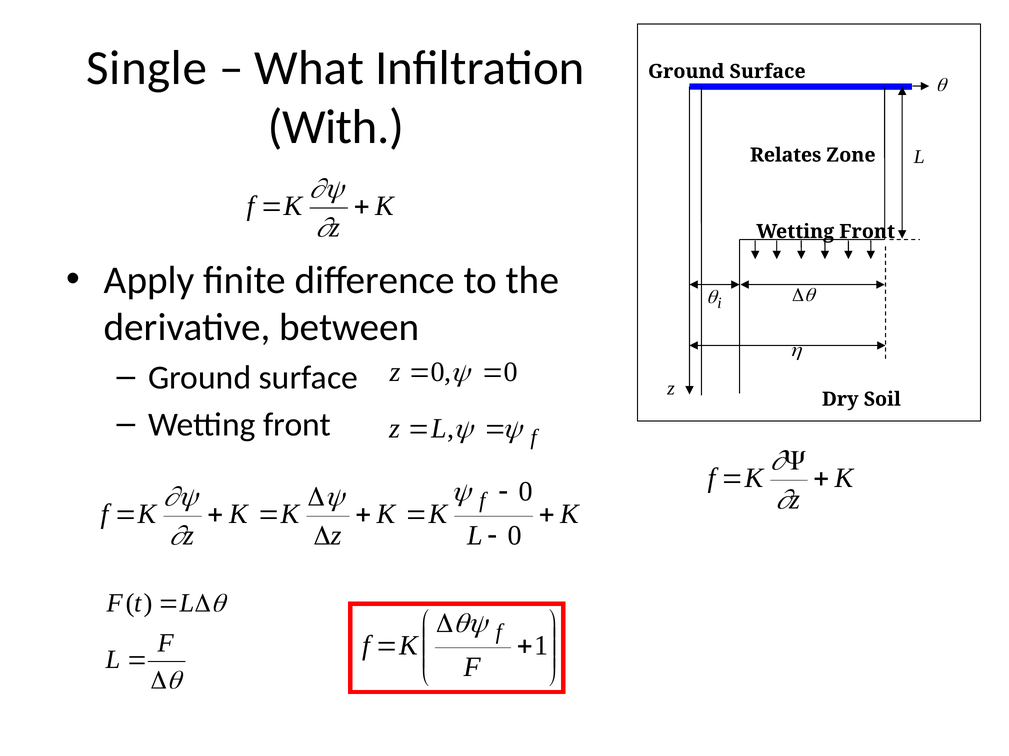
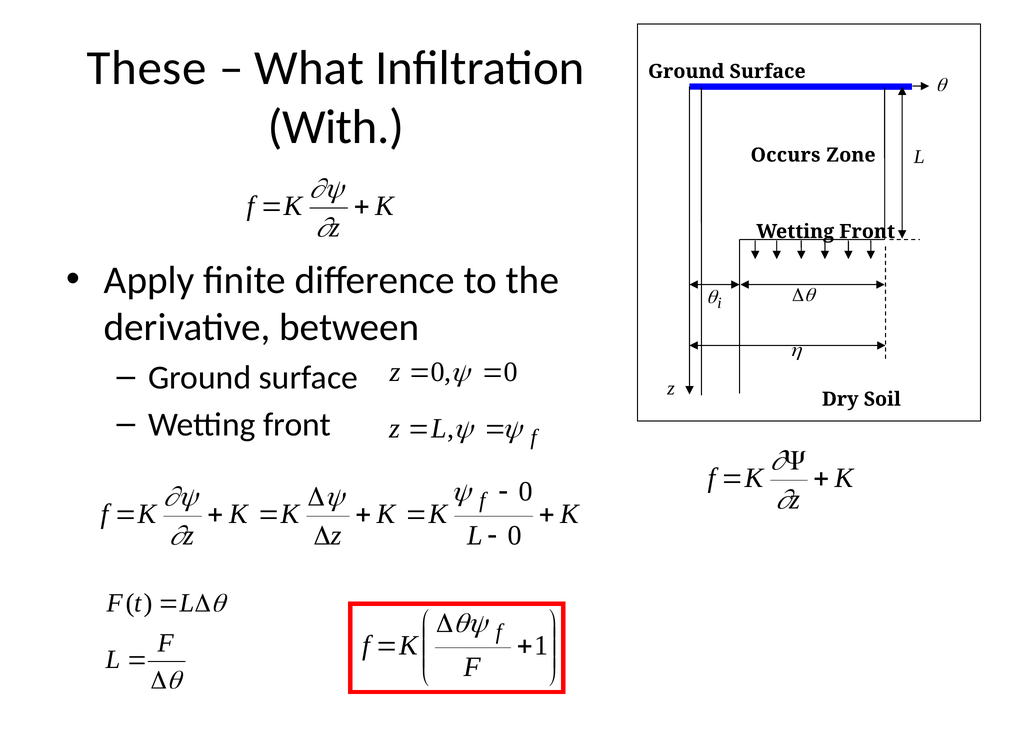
Single: Single -> These (147, 68)
Relates: Relates -> Occurs (785, 155)
